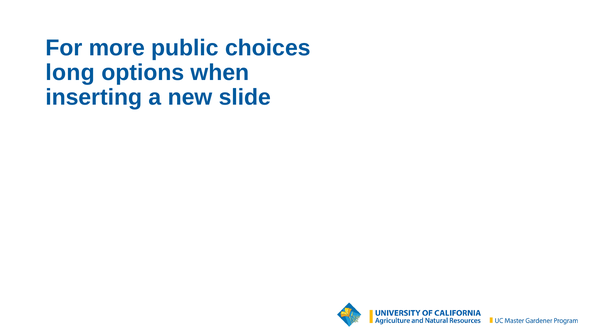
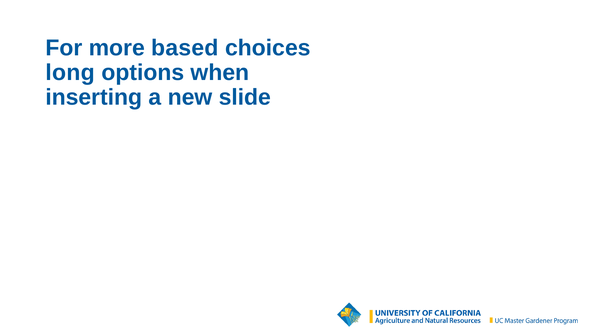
public: public -> based (185, 48)
